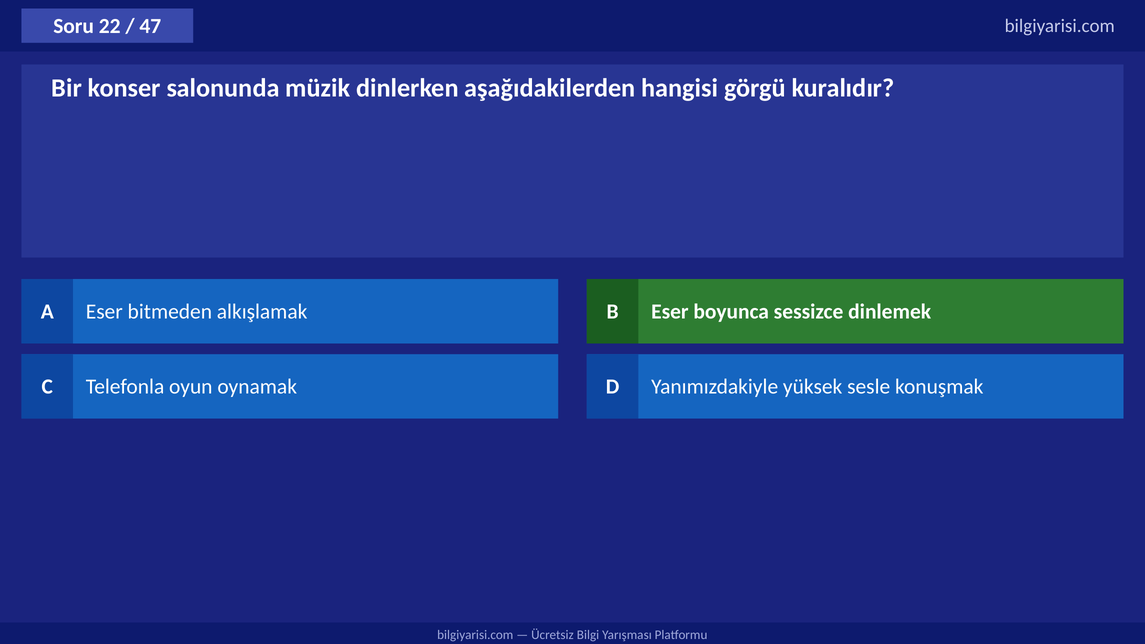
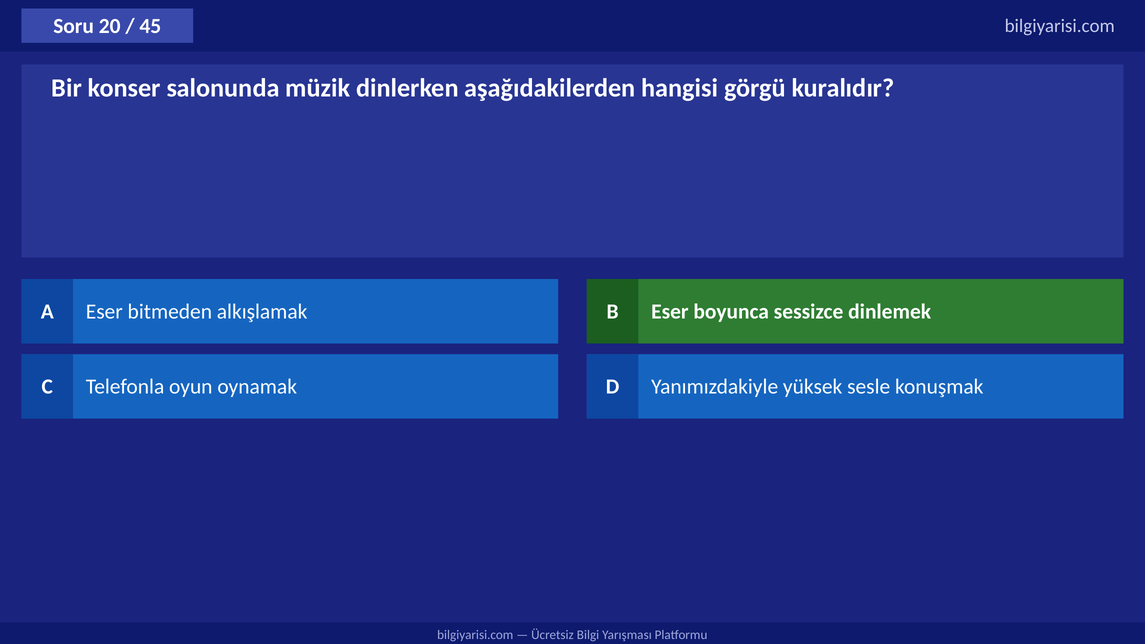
22: 22 -> 20 (110, 26)
47: 47 -> 45 (150, 26)
